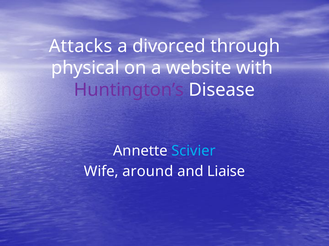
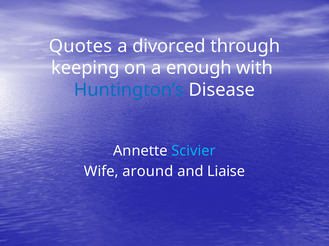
Attacks: Attacks -> Quotes (81, 46)
physical: physical -> keeping (85, 68)
website: website -> enough (199, 68)
Huntington’s colour: purple -> blue (129, 90)
